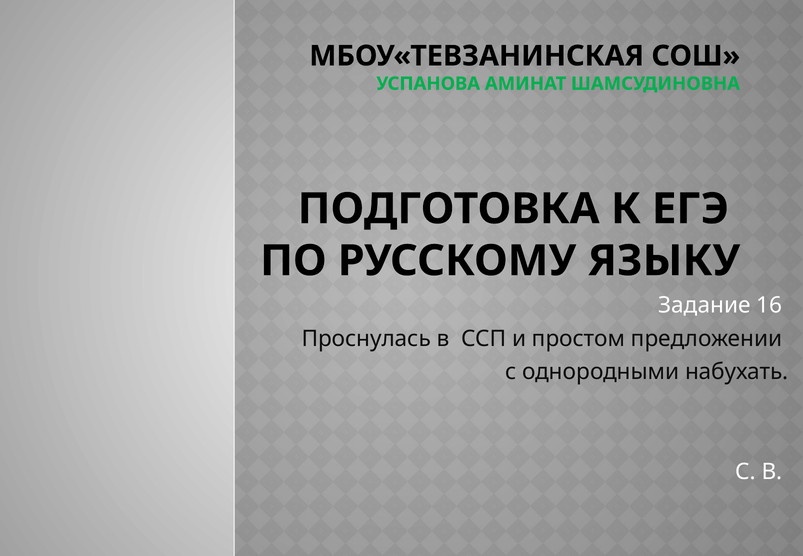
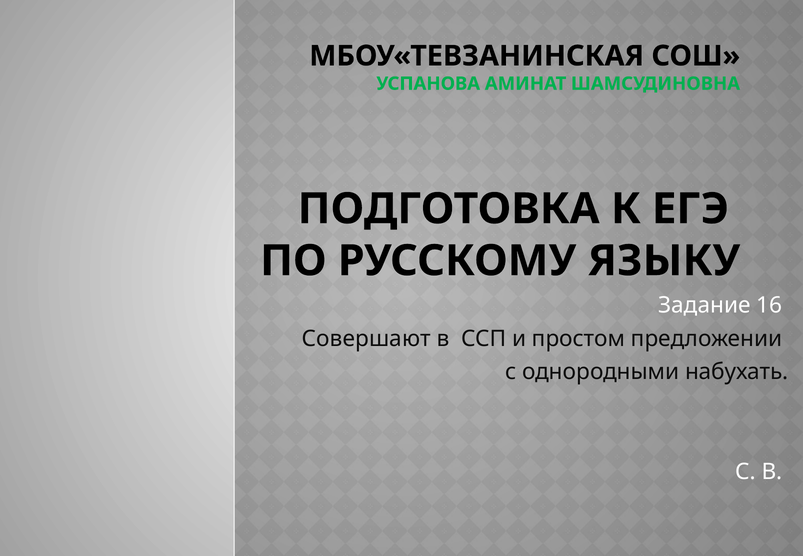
Проснулась: Проснулась -> Совершают (366, 339)
